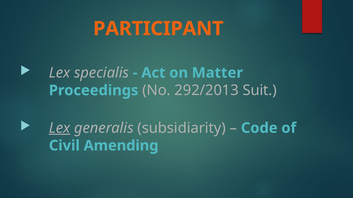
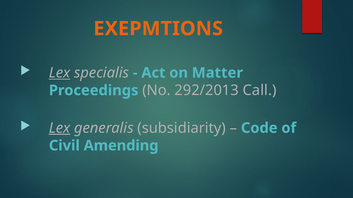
PARTICIPANT: PARTICIPANT -> EXEPMTIONS (158, 29)
Lex underline: none -> present (60, 73)
Suit: Suit -> Call (260, 91)
